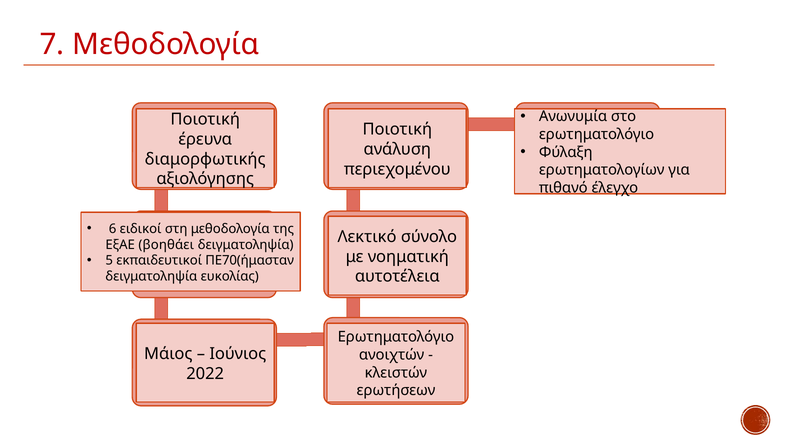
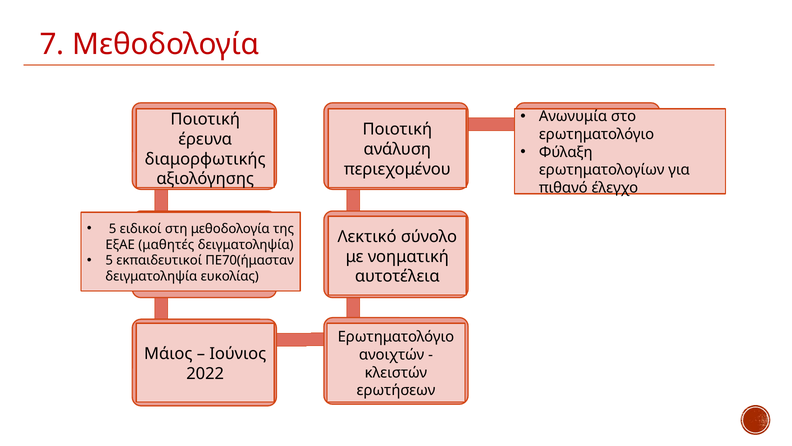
6: 6 -> 5 (113, 229)
βοηθάει: βοηθάει -> μαθητές (166, 244)
